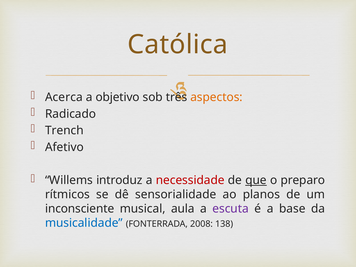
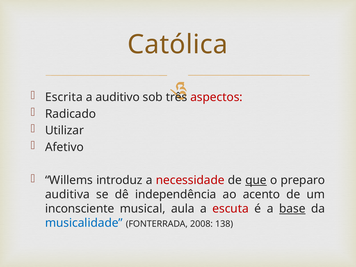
Acerca: Acerca -> Escrita (64, 97)
objetivo: objetivo -> auditivo (118, 97)
aspectos colour: orange -> red (216, 97)
Trench: Trench -> Utilizar (64, 130)
rítmicos: rítmicos -> auditiva (67, 195)
sensorialidade: sensorialidade -> independência (176, 195)
planos: planos -> acento (261, 195)
escuta colour: purple -> red (231, 209)
base underline: none -> present (292, 209)
